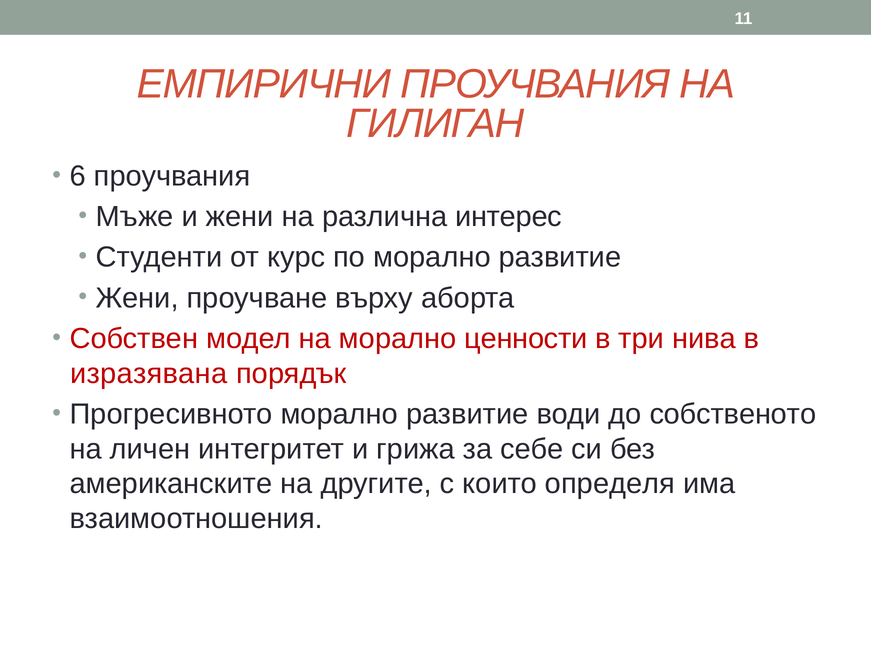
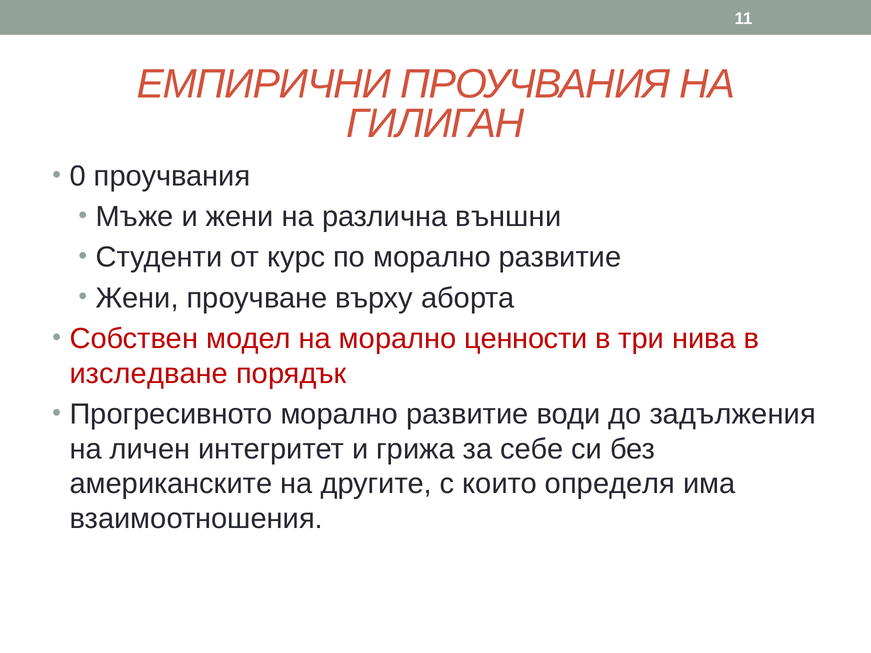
6: 6 -> 0 (78, 176)
интерес: интерес -> външни (508, 217)
изразявана: изразявана -> изследване (149, 374)
собственото: собственото -> задължения (733, 414)
